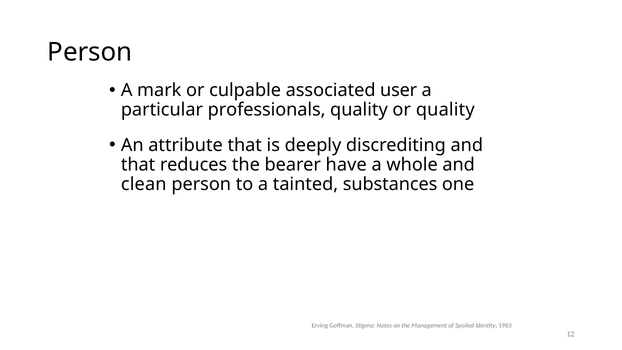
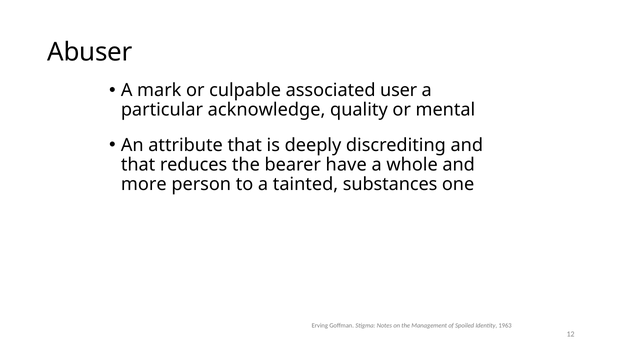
Person: Person -> Abuser (90, 52)
professionals: professionals -> acknowledge (267, 110)
or quality: quality -> mental (445, 110)
clean: clean -> more (144, 184)
